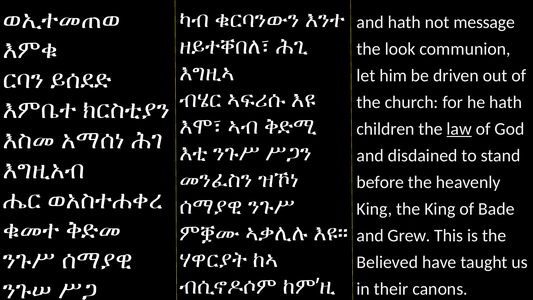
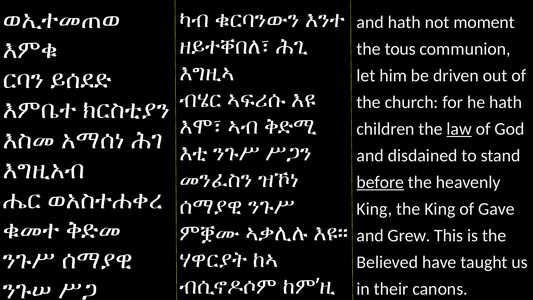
message: message -> moment (484, 22)
look: look -> tous (400, 49)
before underline: none -> present (380, 182)
Bade: Bade -> Gave (496, 209)
